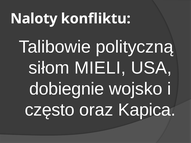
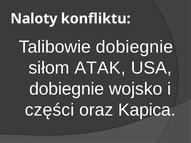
Talibowie polityczną: polityczną -> dobiegnie (134, 47)
MIELI: MIELI -> ATAK (100, 68)
często: często -> części (49, 110)
